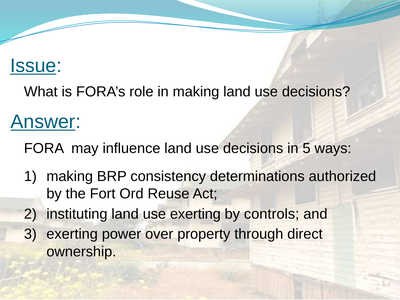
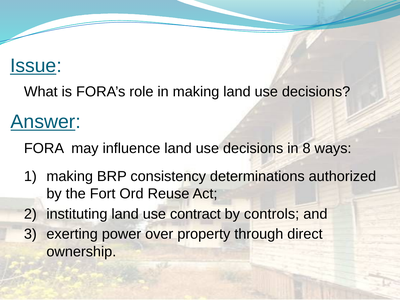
5: 5 -> 8 (307, 148)
use exerting: exerting -> contract (195, 214)
